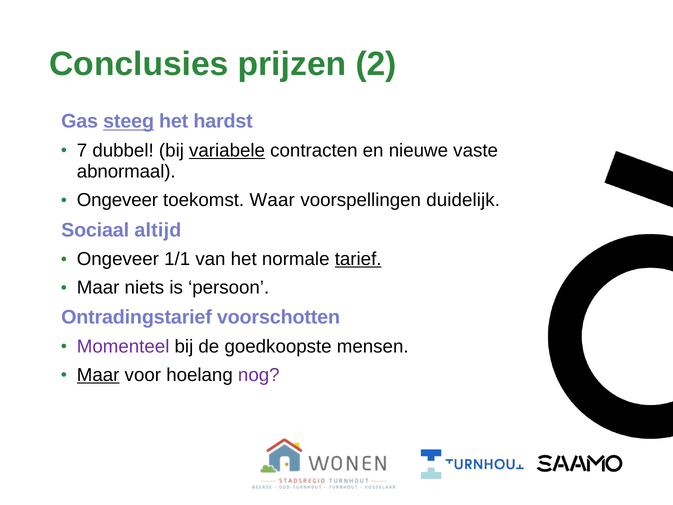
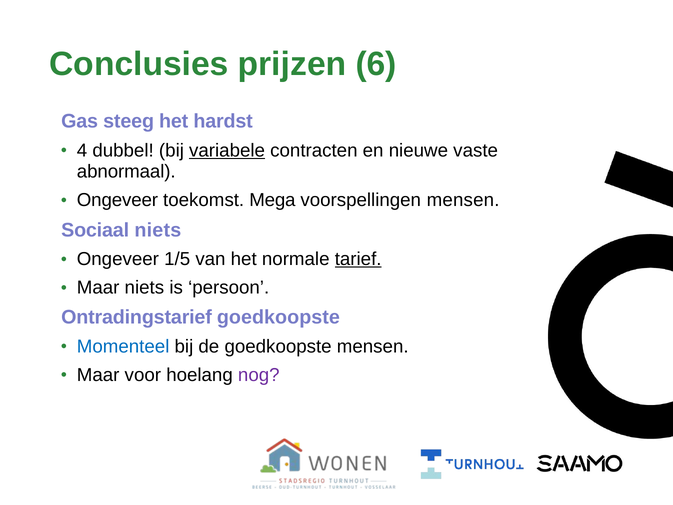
2: 2 -> 6 (376, 64)
steeg underline: present -> none (129, 121)
7: 7 -> 4 (82, 150)
Waar: Waar -> Mega (272, 200)
voorspellingen duidelijk: duidelijk -> mensen (463, 200)
Sociaal altijd: altijd -> niets (158, 230)
1/1: 1/1 -> 1/5 (177, 259)
Ontradingstarief voorschotten: voorschotten -> goedkoopste (278, 317)
Momenteel colour: purple -> blue (123, 346)
Maar underline: present -> none (98, 375)
